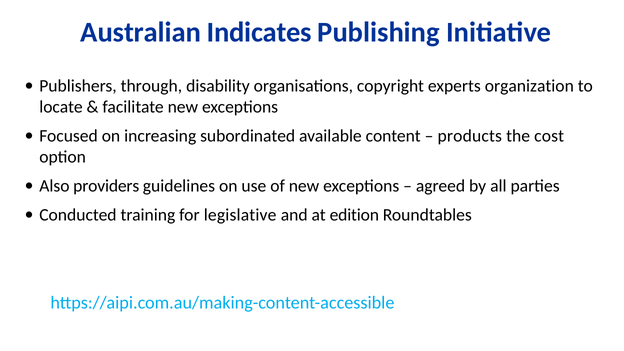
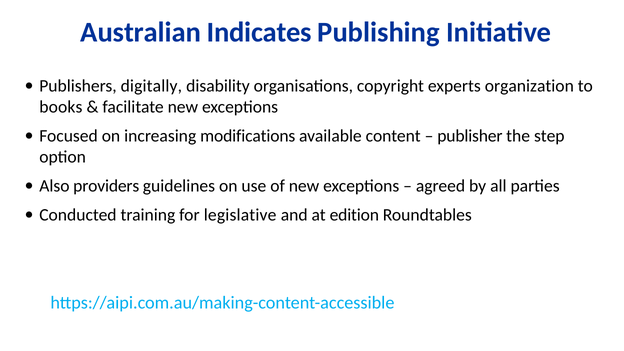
through: through -> digitally (151, 86)
locate: locate -> books (61, 107)
subordinated: subordinated -> modifications (248, 136)
products: products -> publisher (470, 136)
cost: cost -> step (549, 136)
